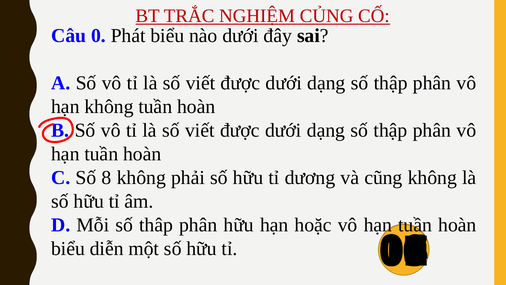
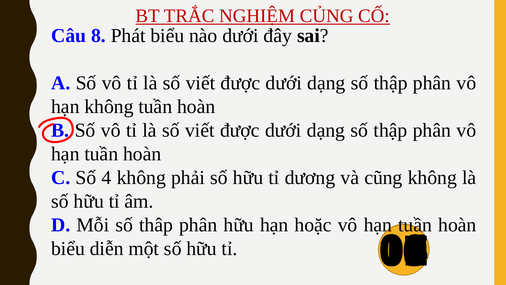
0: 0 -> 8 (98, 36)
8: 8 -> 4 (107, 177)
